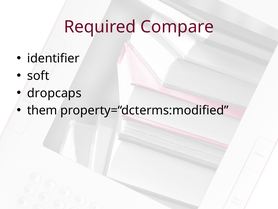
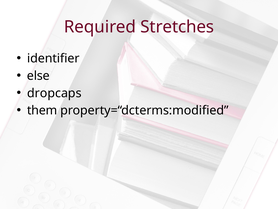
Compare: Compare -> Stretches (177, 27)
soft: soft -> else (38, 76)
